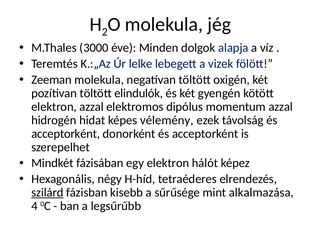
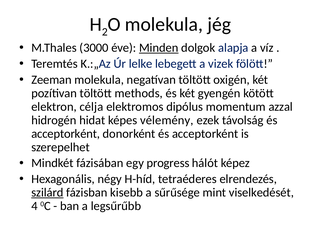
Minden underline: none -> present (159, 48)
elindulók: elindulók -> methods (139, 93)
elektron azzal: azzal -> célja (91, 107)
egy elektron: elektron -> progress (168, 163)
alkalmazása: alkalmazása -> viselkedését (261, 192)
